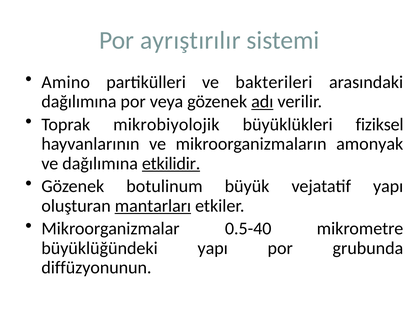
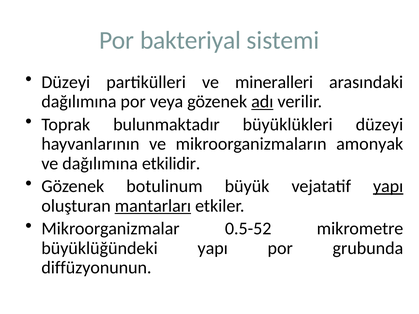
ayrıştırılır: ayrıştırılır -> bakteriyal (191, 41)
Amino: Amino -> Düzeyi (66, 82)
bakterileri: bakterileri -> mineralleri (274, 82)
mikrobiyolojik: mikrobiyolojik -> bulunmaktadır (166, 125)
büyüklükleri fiziksel: fiziksel -> düzeyi (379, 125)
etkilidir underline: present -> none (171, 164)
yapı underline: none -> present (388, 186)
0.5-40: 0.5-40 -> 0.5-52 (248, 229)
